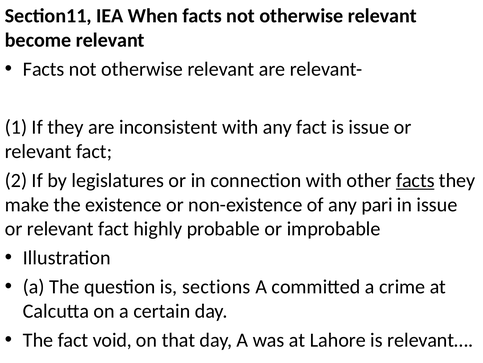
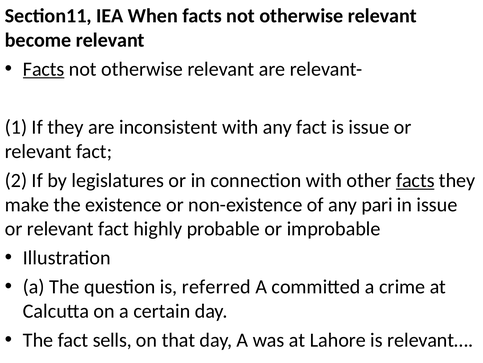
Facts underline: none -> present (44, 69)
sections: sections -> referred (216, 286)
void: void -> sells (112, 340)
